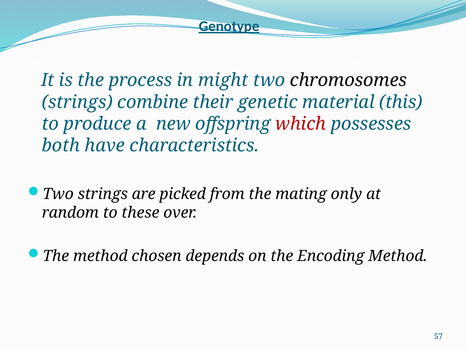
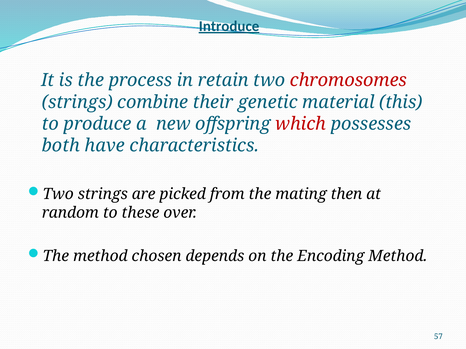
Genotype: Genotype -> Introduce (229, 26)
might: might -> retain (223, 80)
chromosomes colour: black -> red (348, 80)
only: only -> then (346, 194)
